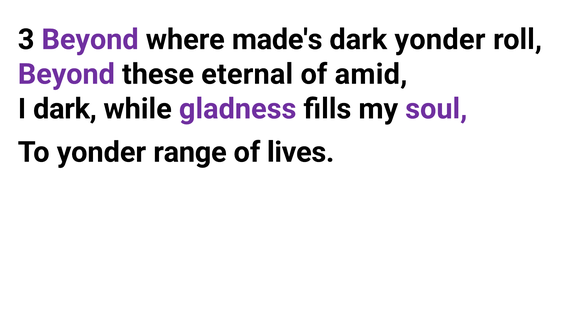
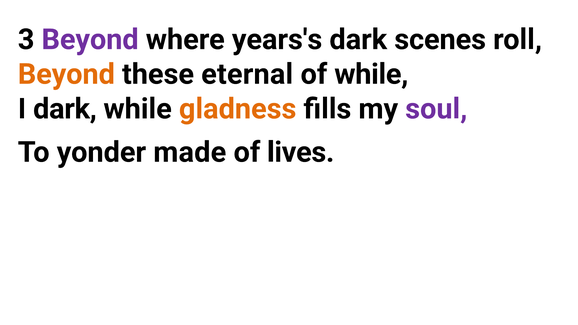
made's: made's -> years's (277, 40)
dark yonder: yonder -> scenes (440, 40)
Beyond colour: purple -> orange (66, 74)
of amid: amid -> while (371, 74)
gladness colour: purple -> orange (238, 109)
range: range -> made (190, 152)
